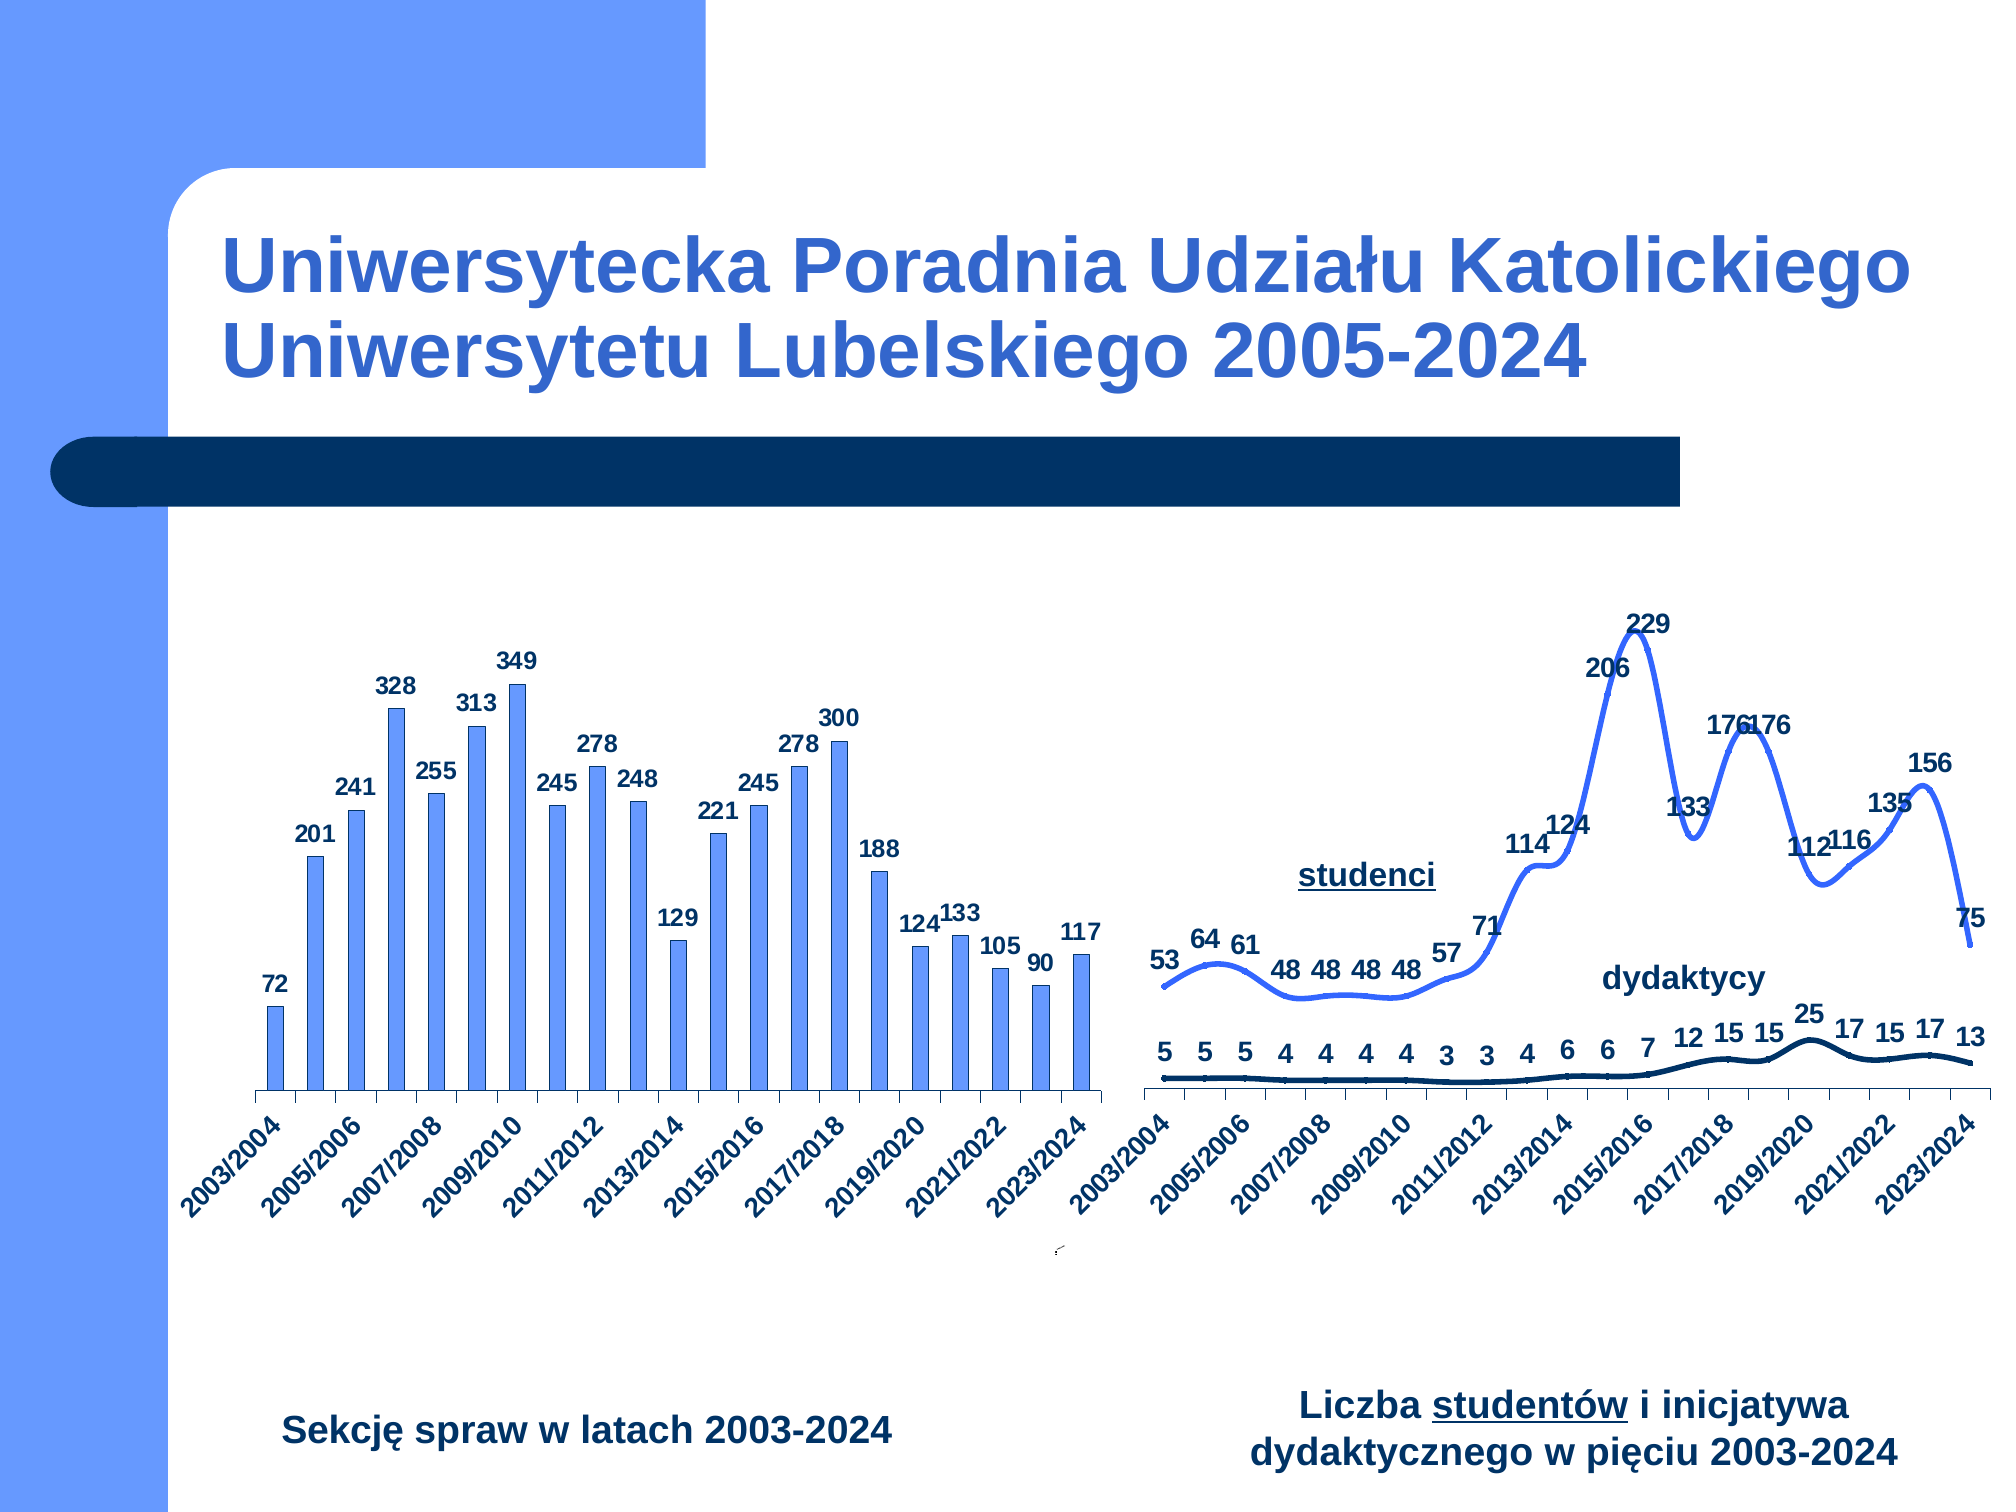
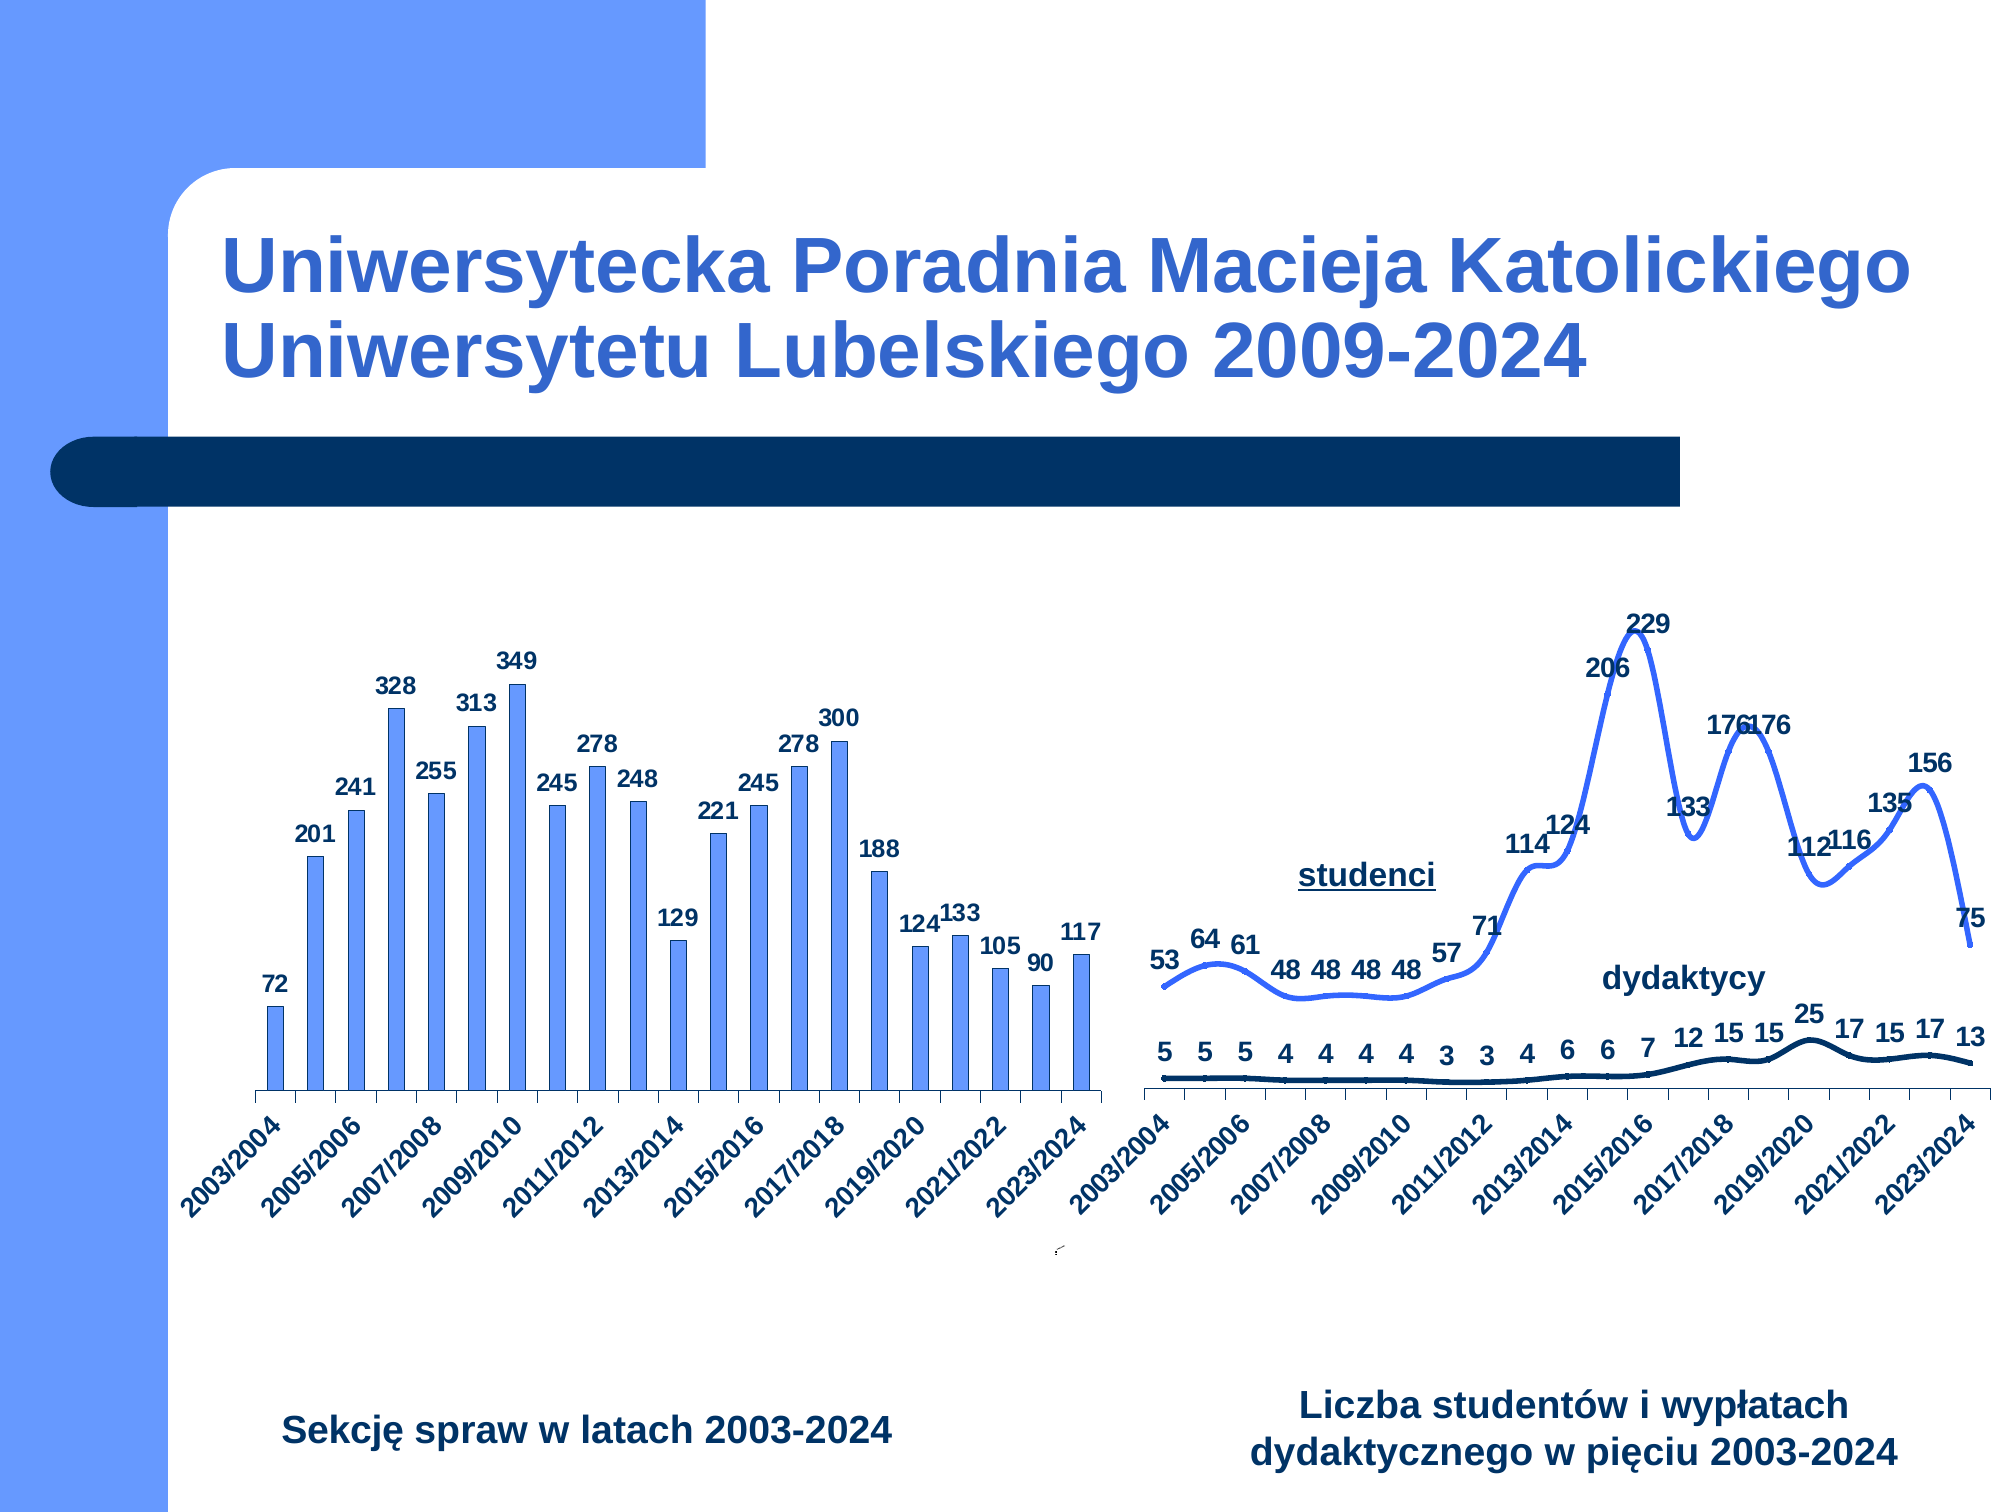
Udziału: Udziału -> Macieja (1287, 267)
2005-2024: 2005-2024 -> 2009-2024 (1399, 352)
studentów underline: present -> none (1530, 1405)
inicjatywa: inicjatywa -> wypłatach (1755, 1405)
